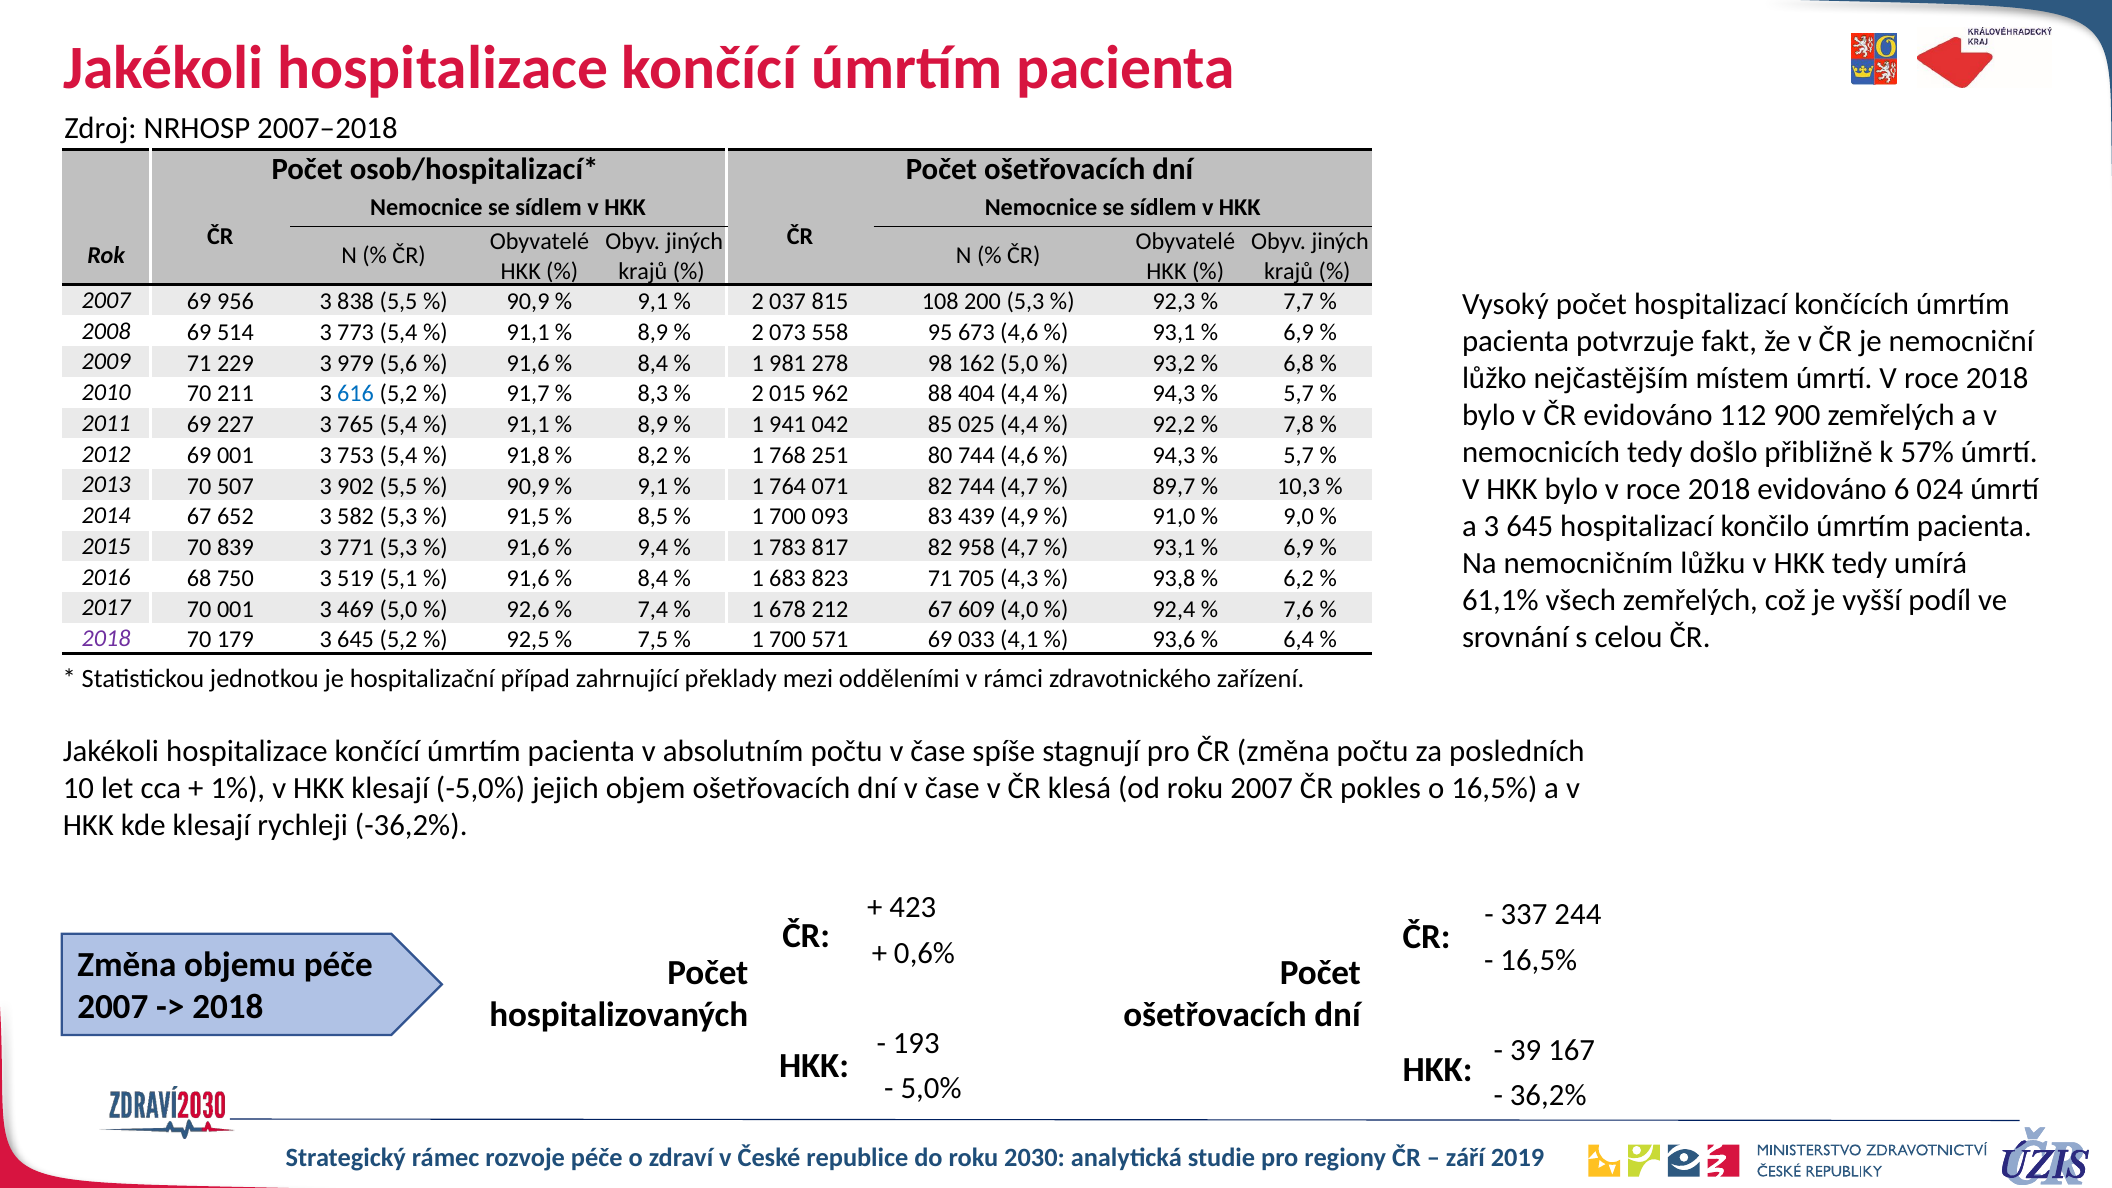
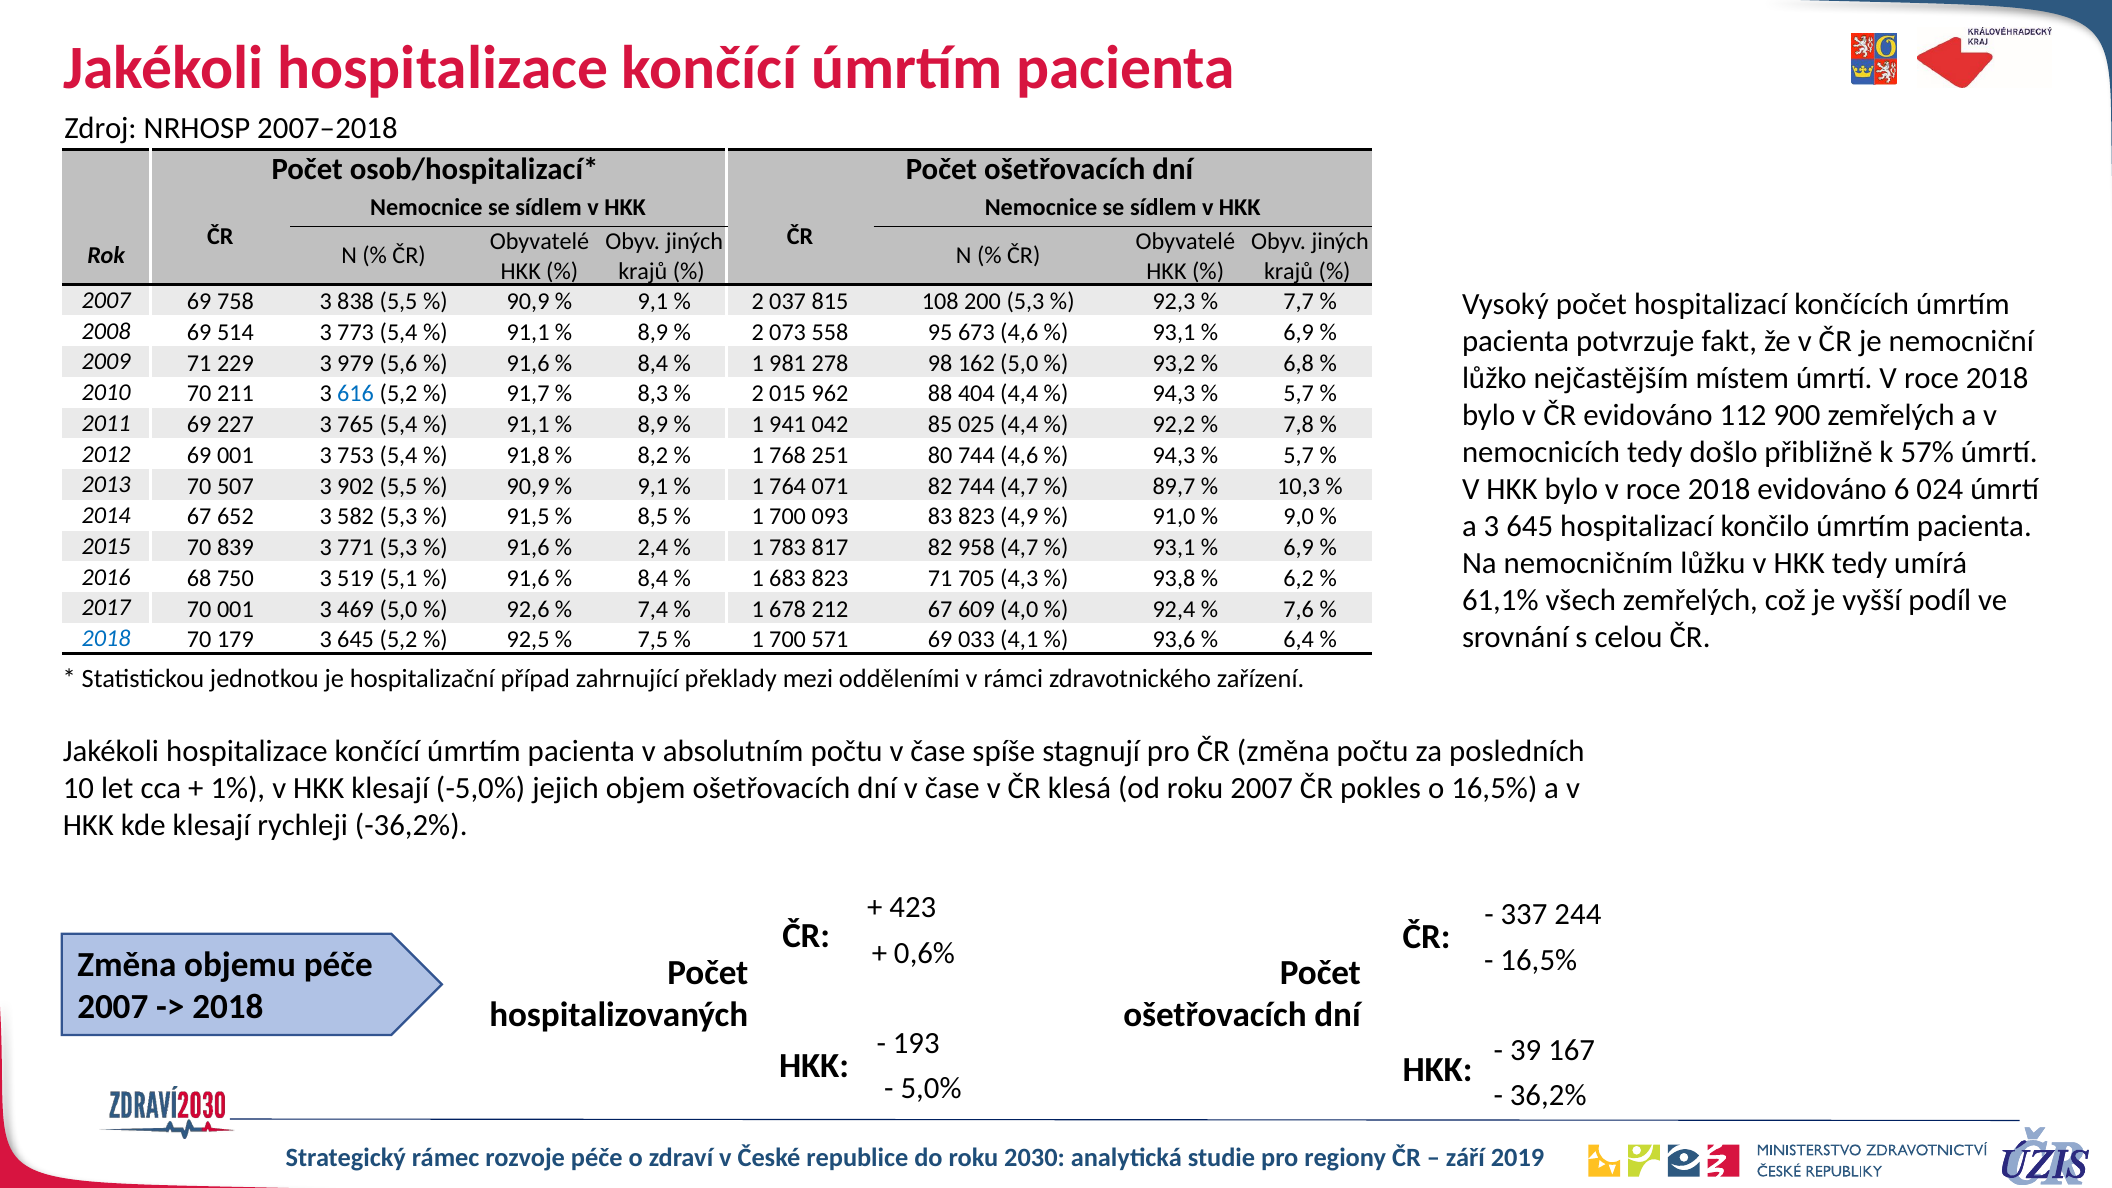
956: 956 -> 758 (235, 302)
83 439: 439 -> 823 (976, 517)
9,4: 9,4 -> 2,4 (653, 548)
2018 colour: purple -> blue (106, 639)
